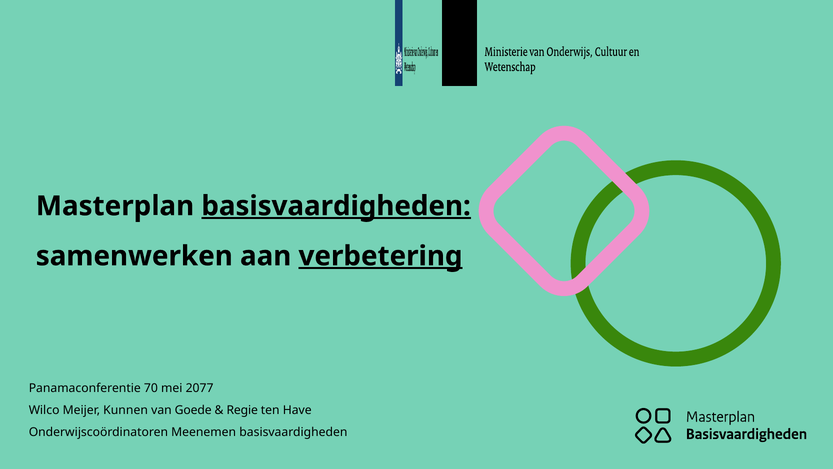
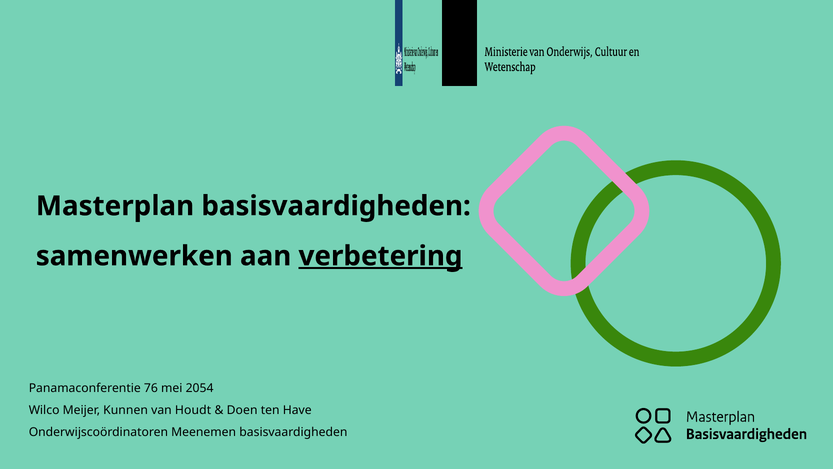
basisvaardigheden underline: present -> none (336, 206)
70: 70 -> 76 (151, 388)
2077: 2077 -> 2054 (200, 388)
Goede: Goede -> Houdt (193, 410)
Regie: Regie -> Doen (242, 410)
